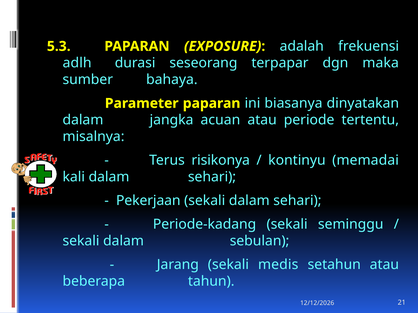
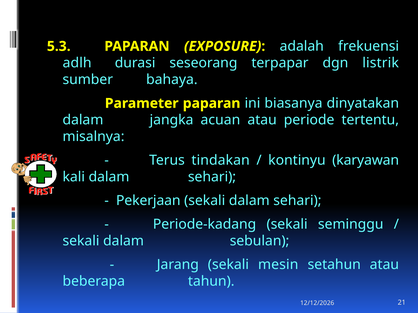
maka: maka -> listrik (381, 63)
risikonya: risikonya -> tindakan (221, 161)
memadai: memadai -> karyawan (366, 161)
medis: medis -> mesin (278, 265)
